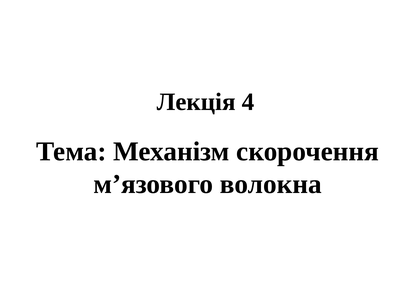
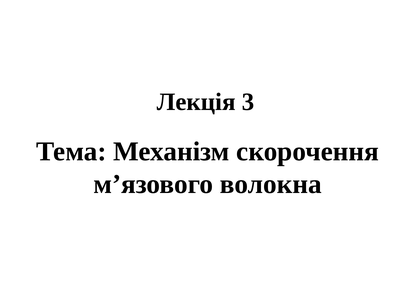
4: 4 -> 3 (248, 102)
